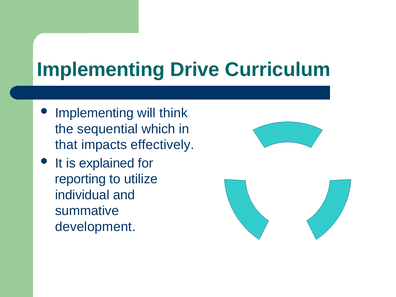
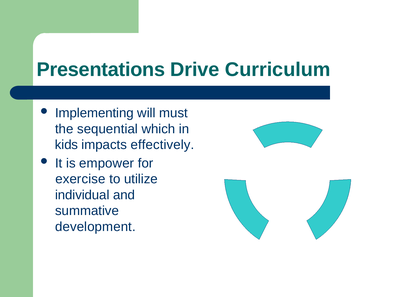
Implementing: Implementing -> Presentations (101, 70)
think: think -> must (174, 113)
that: that -> kids (67, 145)
explained: explained -> empower (107, 163)
reporting: reporting -> exercise (80, 179)
